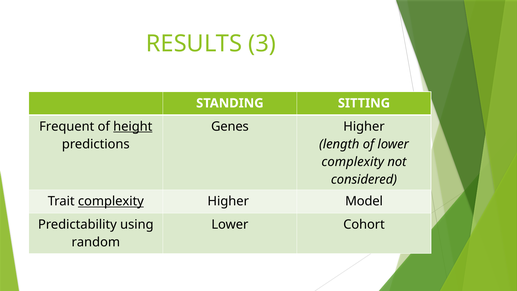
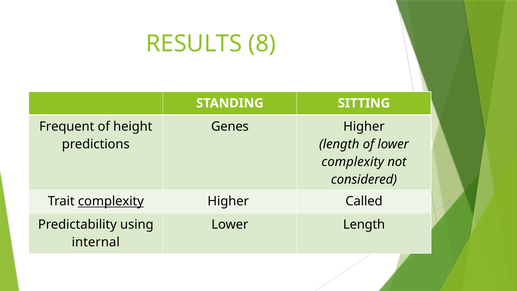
3: 3 -> 8 (262, 44)
height underline: present -> none (133, 126)
Model: Model -> Called (364, 201)
Lower Cohort: Cohort -> Length (364, 225)
random: random -> internal (96, 242)
